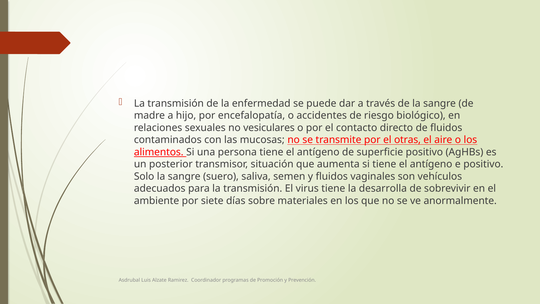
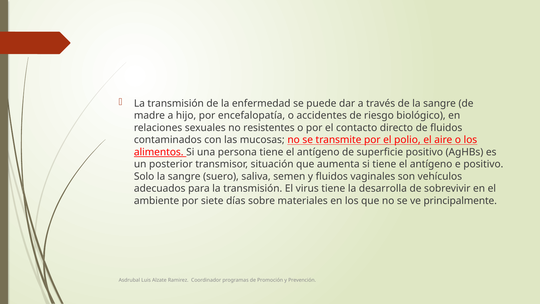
vesiculares: vesiculares -> resistentes (269, 128)
otras: otras -> polio (407, 140)
anormalmente: anormalmente -> principalmente (460, 201)
